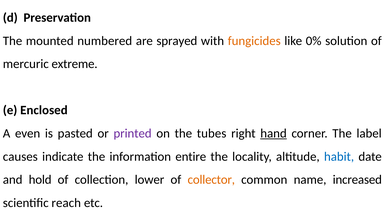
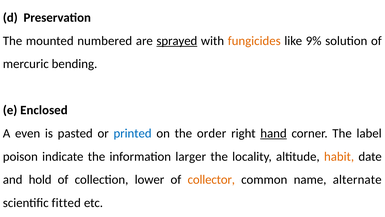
sprayed underline: none -> present (177, 41)
0%: 0% -> 9% (314, 41)
extreme: extreme -> bending (74, 64)
printed colour: purple -> blue (133, 133)
tubes: tubes -> order (212, 133)
causes: causes -> poison (20, 156)
entire: entire -> larger (191, 156)
habit colour: blue -> orange (339, 156)
increased: increased -> alternate (357, 179)
reach: reach -> fitted (66, 202)
